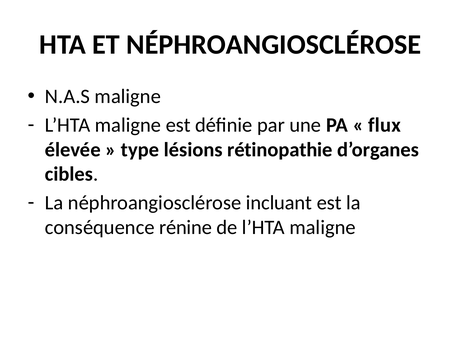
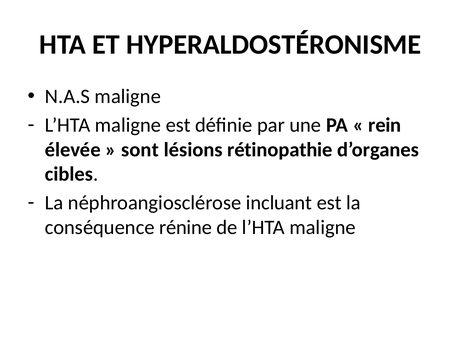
ET NÉPHROANGIOSCLÉROSE: NÉPHROANGIOSCLÉROSE -> HYPERALDOSTÉRONISME (274, 45)
flux: flux -> rein (385, 125)
type: type -> sont (140, 150)
